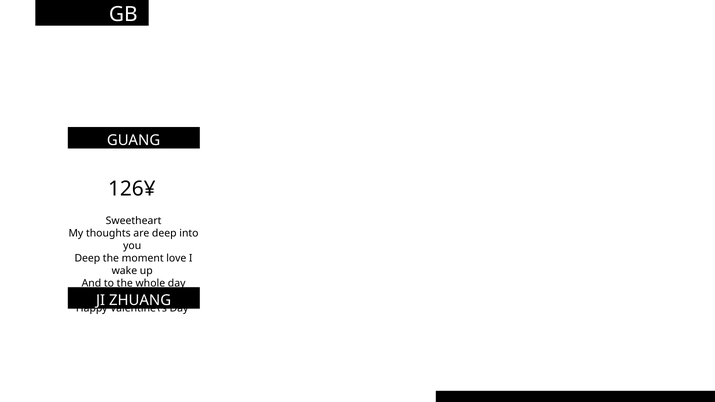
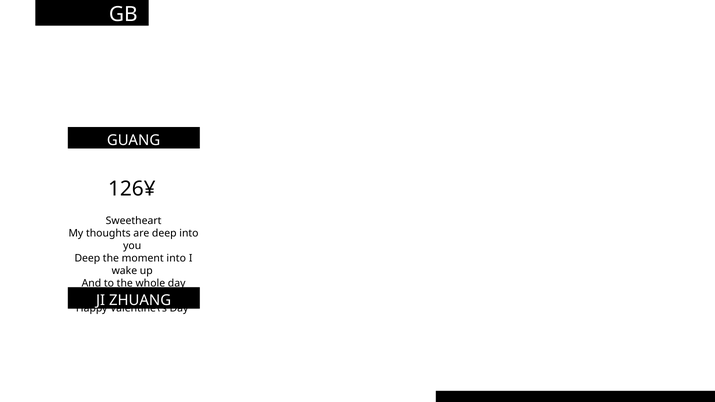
moment love: love -> into (176, 258)
